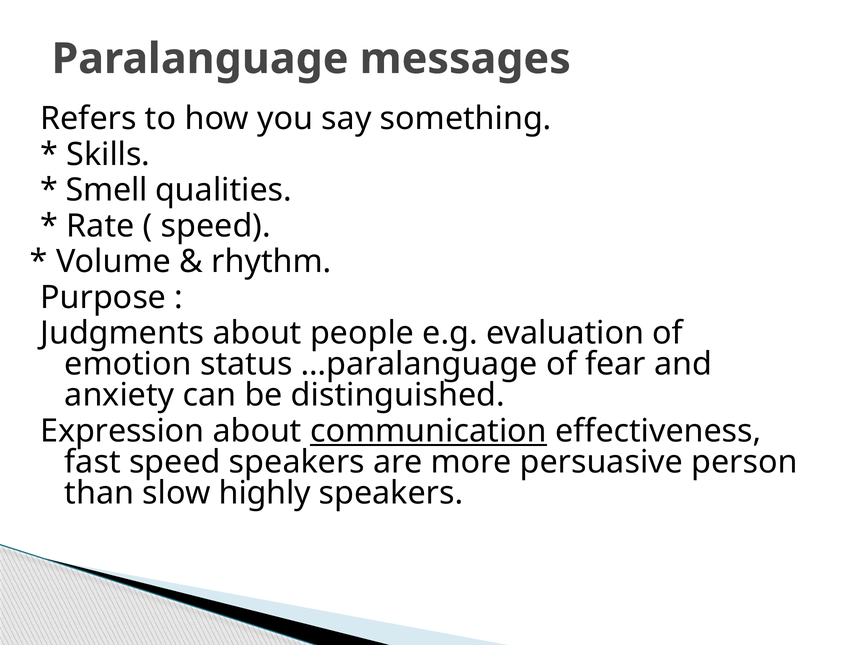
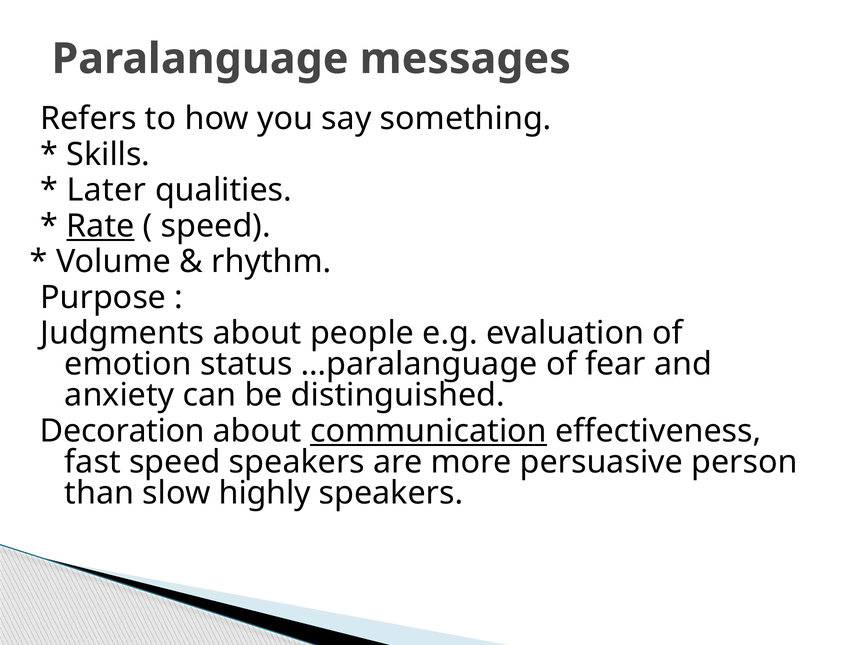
Smell: Smell -> Later (106, 190)
Rate underline: none -> present (100, 226)
Expression: Expression -> Decoration (122, 431)
